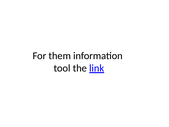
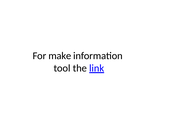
them: them -> make (60, 56)
